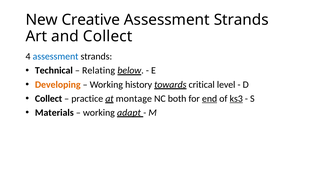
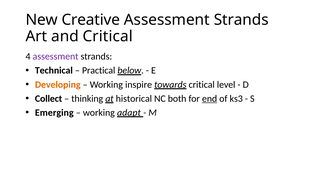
and Collect: Collect -> Critical (108, 36)
assessment colour: blue -> purple (56, 57)
Relating: Relating -> Practical (99, 71)
history: history -> inspire (139, 85)
practice: practice -> thinking (87, 99)
montage: montage -> historical (134, 99)
ks3 underline: present -> none (236, 99)
Materials: Materials -> Emerging (54, 113)
